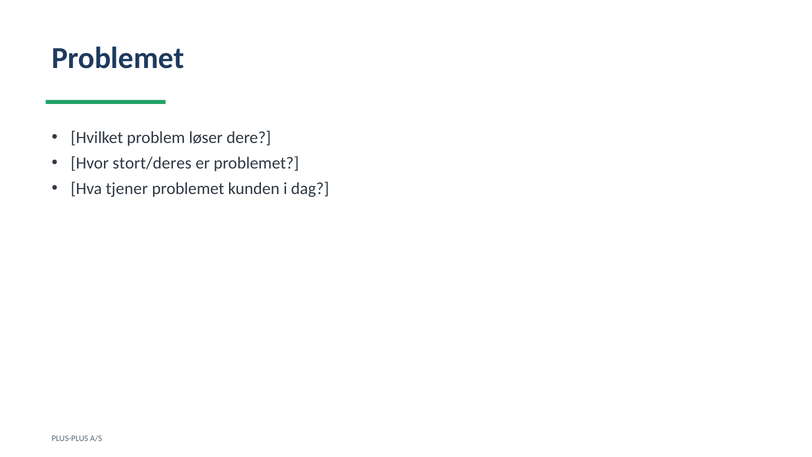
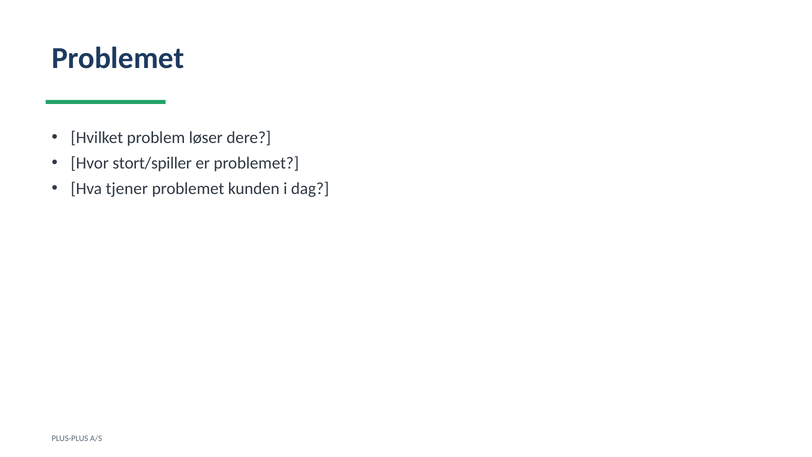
stort/deres: stort/deres -> stort/spiller (152, 163)
